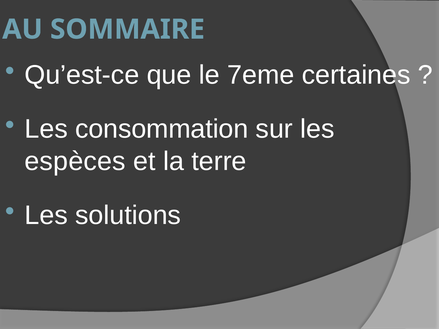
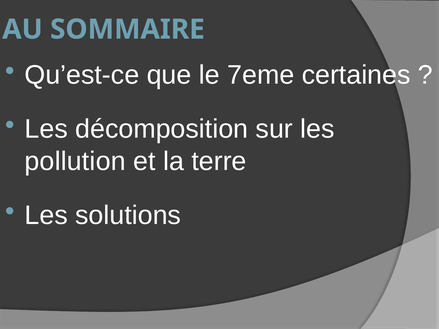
consommation: consommation -> décomposition (162, 129)
espèces: espèces -> pollution (75, 161)
